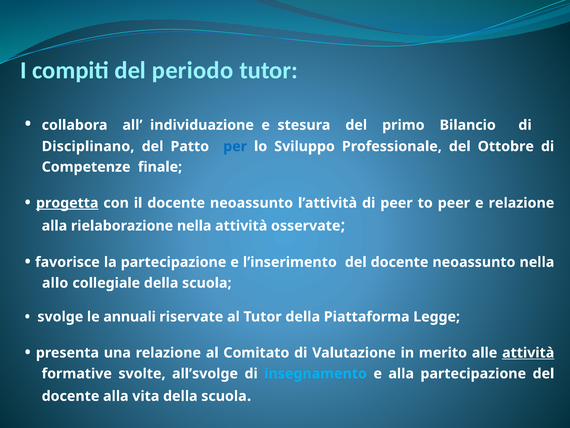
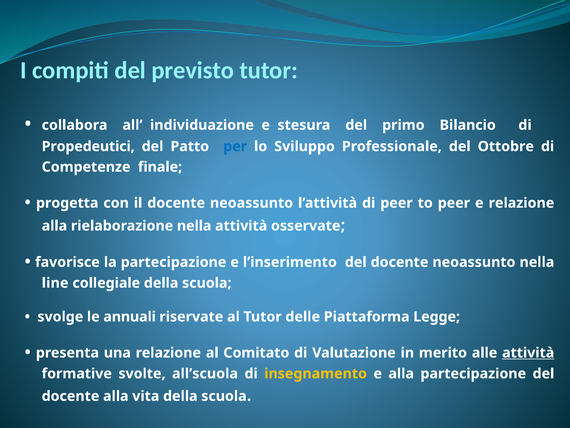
periodo: periodo -> previsto (193, 70)
Disciplinano: Disciplinano -> Propedeutici (88, 146)
progetta underline: present -> none (67, 203)
allo: allo -> line (55, 283)
Tutor della: della -> delle (303, 316)
all’svolge: all’svolge -> all’scuola (205, 373)
insegnamento colour: light blue -> yellow (316, 373)
